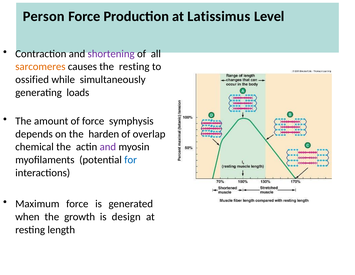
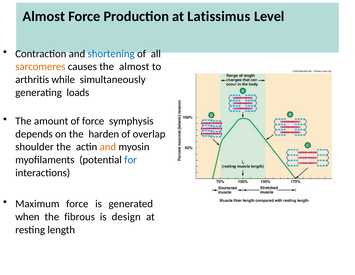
Person: Person -> Almost (44, 16)
shortening colour: purple -> blue (111, 54)
the resting: resting -> almost (134, 66)
ossified: ossified -> arthritis (32, 79)
chemical: chemical -> shoulder (35, 147)
and colour: purple -> orange (108, 147)
growth: growth -> fibrous (80, 216)
